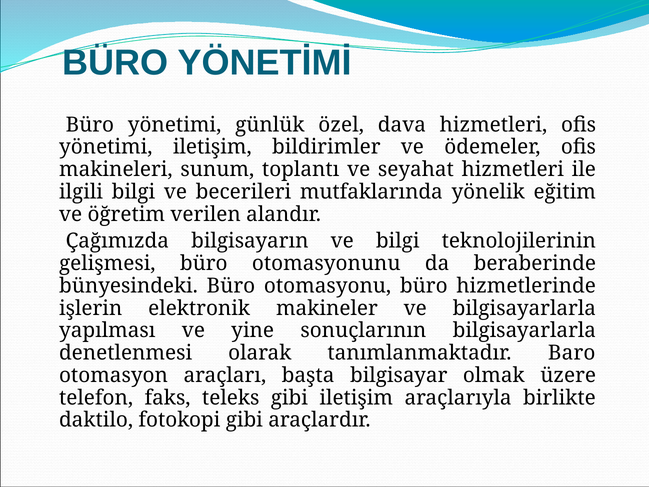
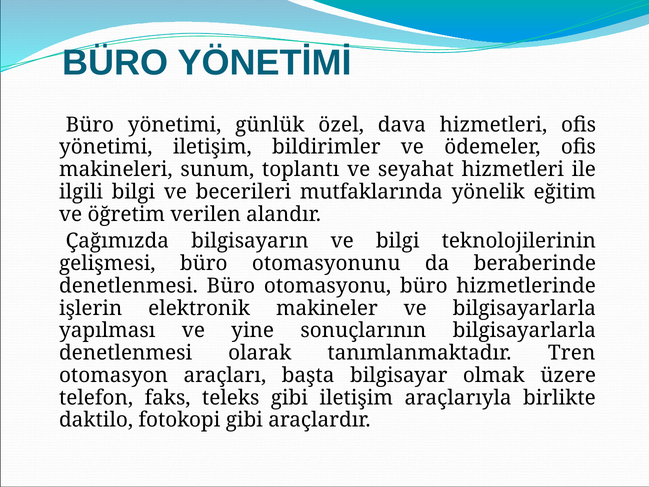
bünyesindeki: bünyesindeki -> denetlenmesi (128, 286)
Baro: Baro -> Tren (572, 353)
